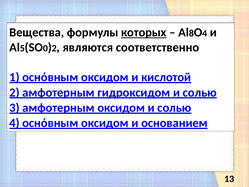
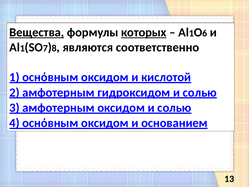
Вещества underline: none -> present (37, 32)
8: 8 -> 1 (191, 33)
4: 4 -> 6 (205, 33)
5: 5 -> 1 (22, 48)
0: 0 -> 7 (45, 48)
2: 2 -> 8 (54, 48)
